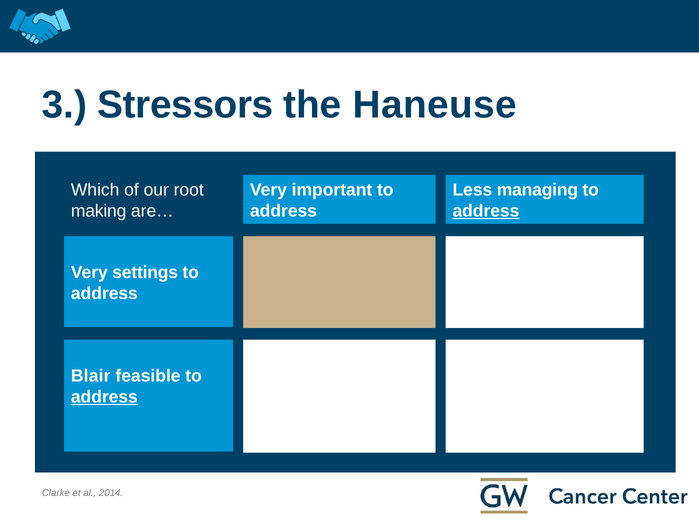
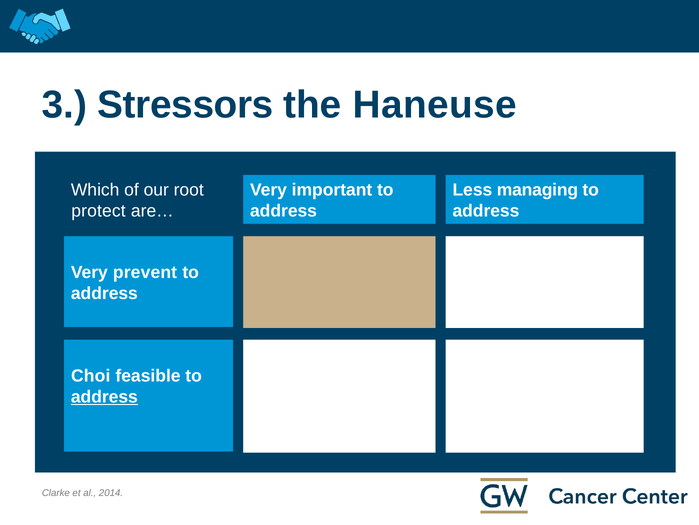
making: making -> protect (98, 211)
address underline: present -> none (486, 211)
settings: settings -> prevent (145, 272)
Blair: Blair -> Choi (91, 375)
